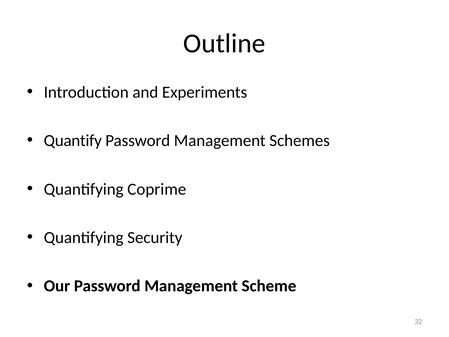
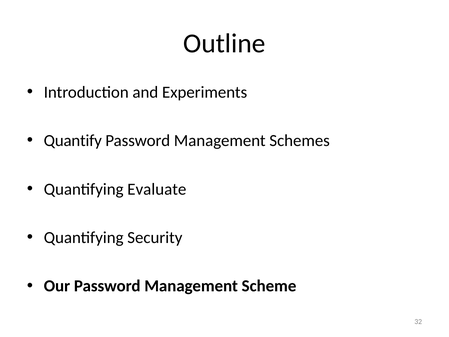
Coprime: Coprime -> Evaluate (157, 189)
